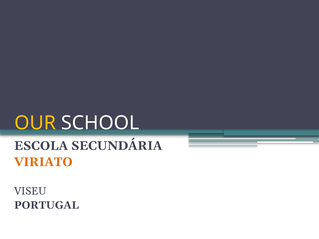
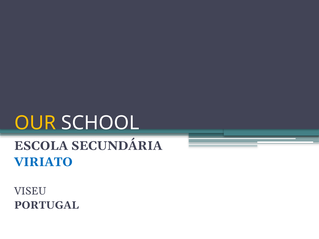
VIRIATO colour: orange -> blue (43, 162)
